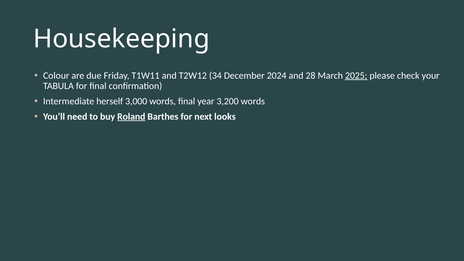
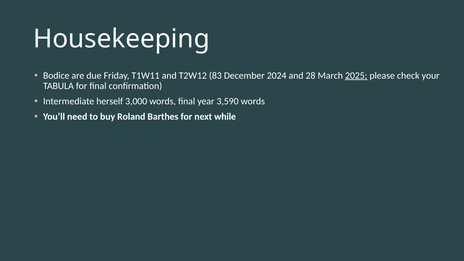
Colour: Colour -> Bodice (56, 76)
34: 34 -> 83 (215, 76)
3,200: 3,200 -> 3,590 (228, 101)
Roland underline: present -> none (131, 117)
looks: looks -> while (225, 117)
